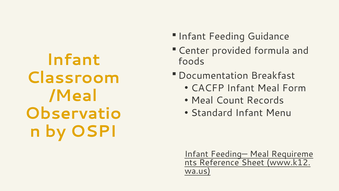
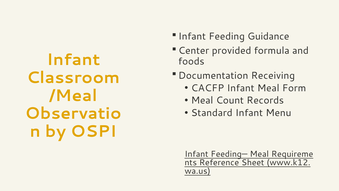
Breakfast: Breakfast -> Receiving (273, 75)
